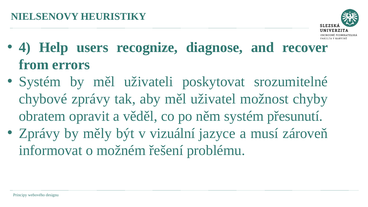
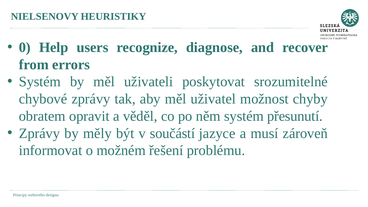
4: 4 -> 0 (25, 47)
vizuální: vizuální -> součástí (172, 133)
